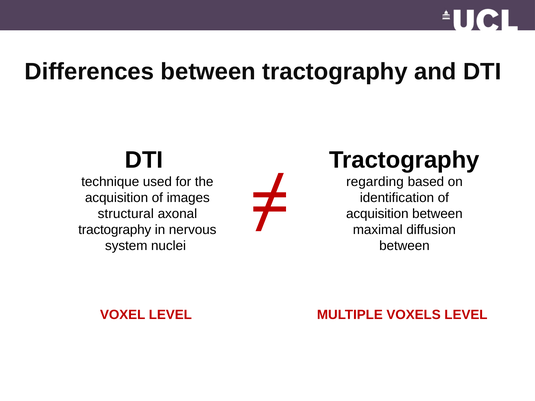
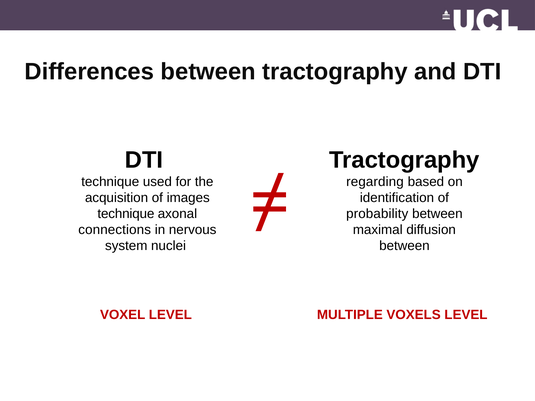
structural: structural -> technique (126, 214)
acquisition: acquisition -> probability (377, 214)
tractography: tractography -> connections (115, 230)
